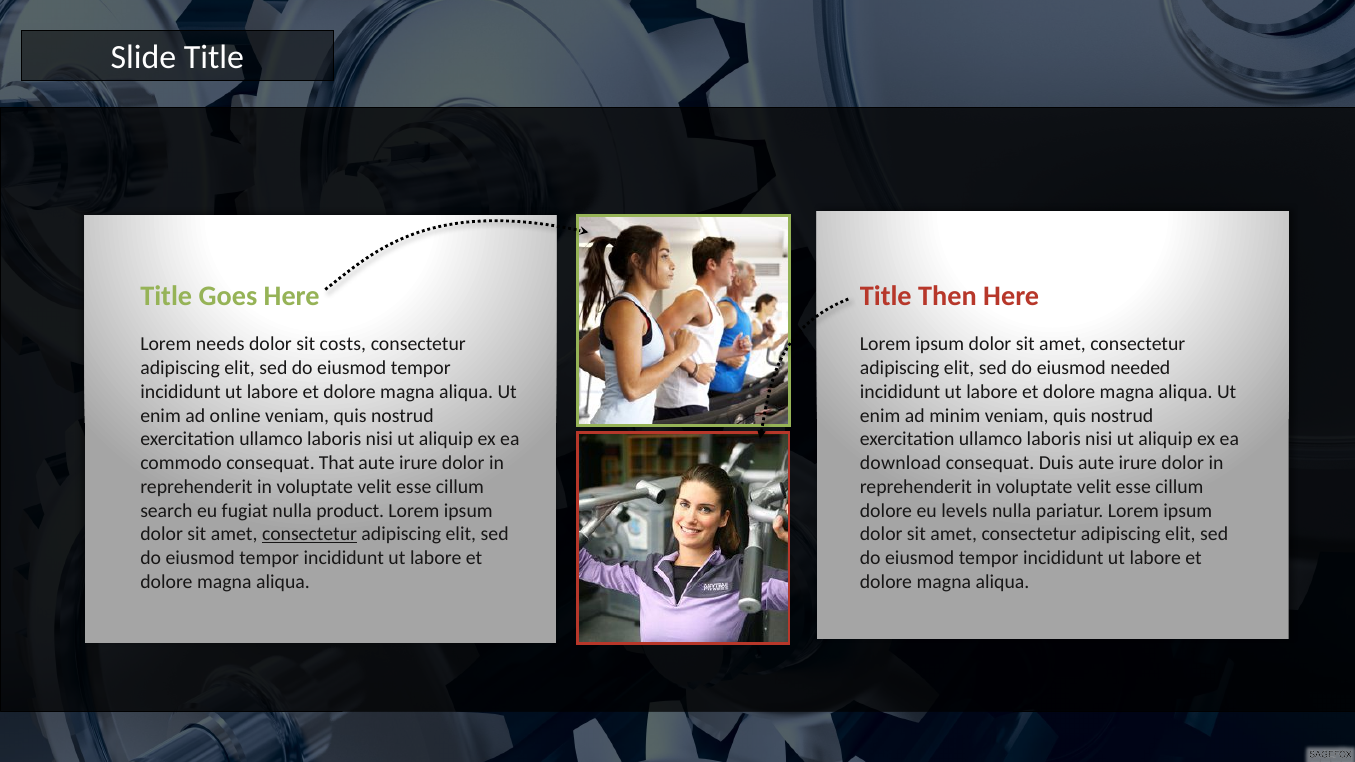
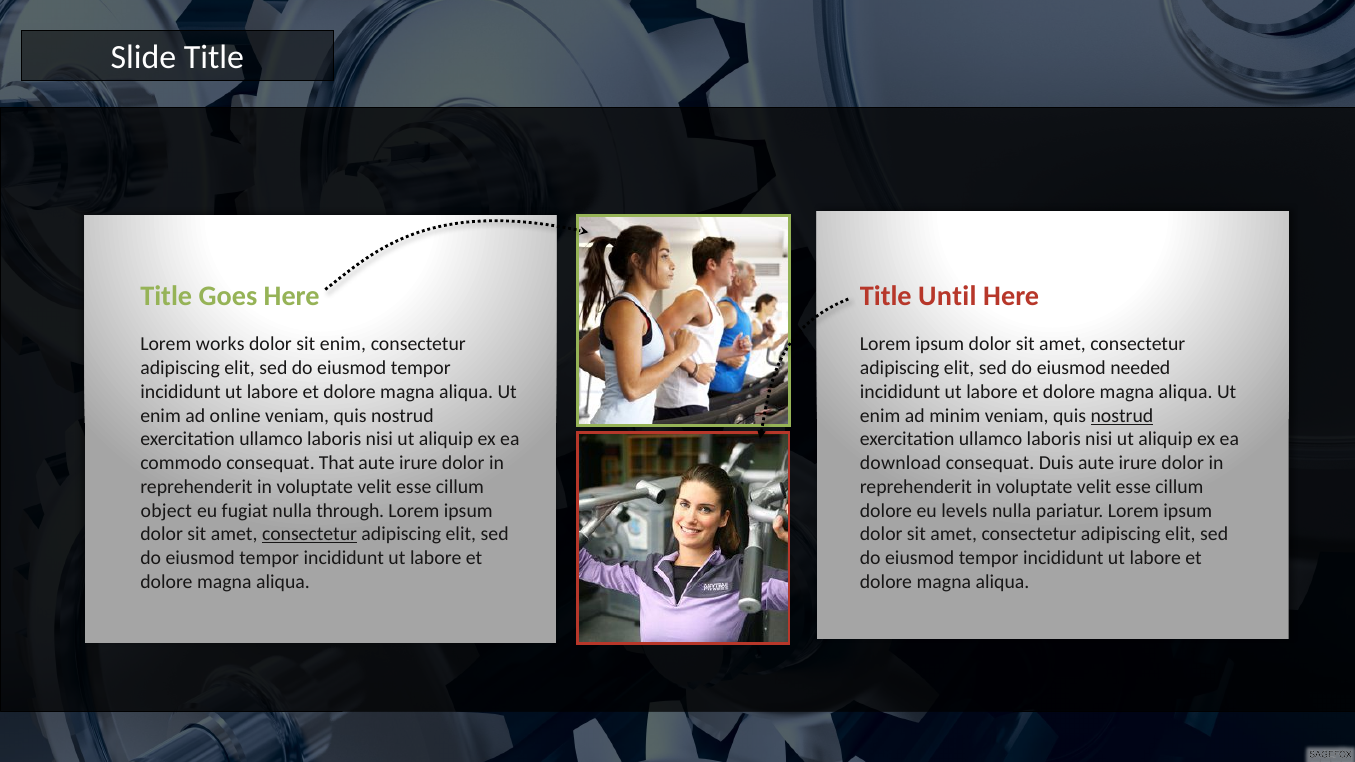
Then: Then -> Until (947, 296)
needs: needs -> works (220, 345)
sit costs: costs -> enim (343, 345)
nostrud underline: none -> present (1122, 416)
search: search -> object (166, 511)
product: product -> through (350, 511)
